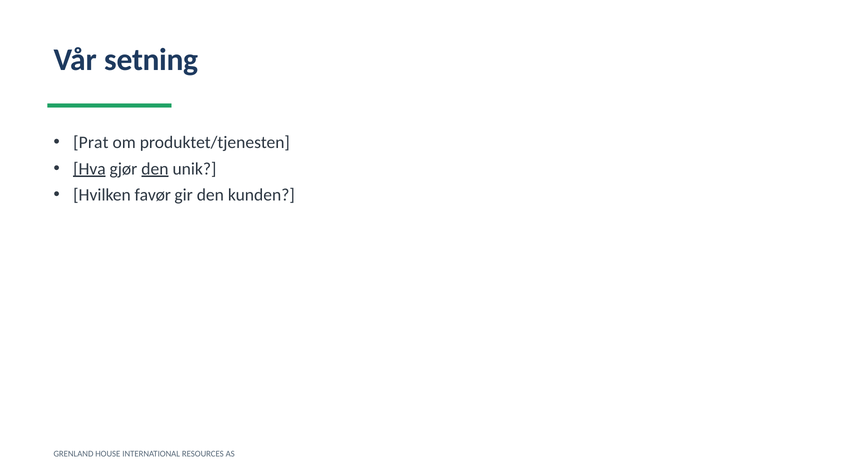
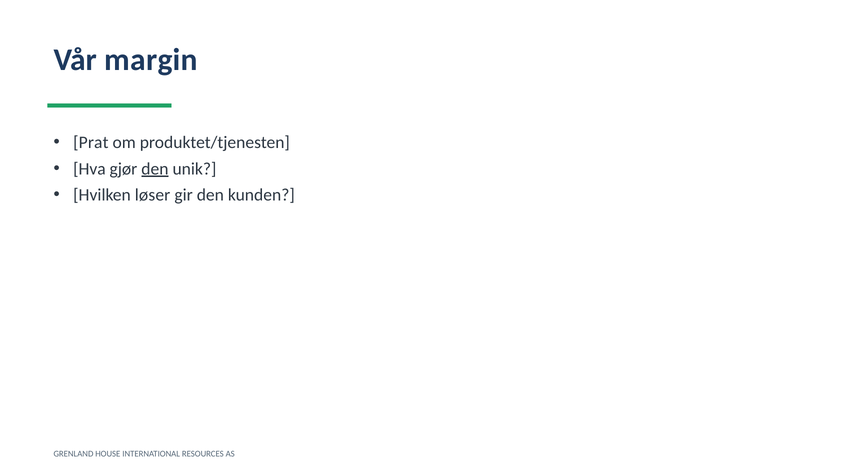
setning: setning -> margin (151, 60)
Hva underline: present -> none (89, 169)
favør: favør -> løser (153, 195)
